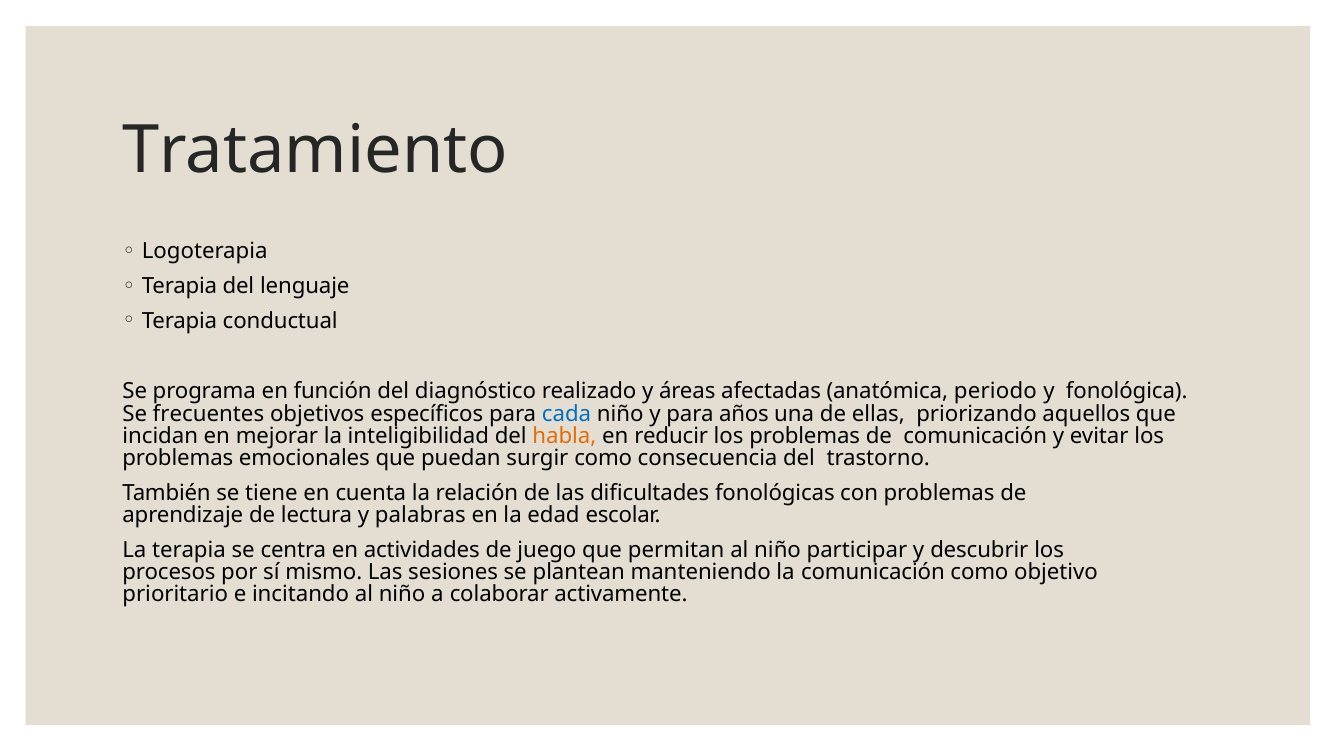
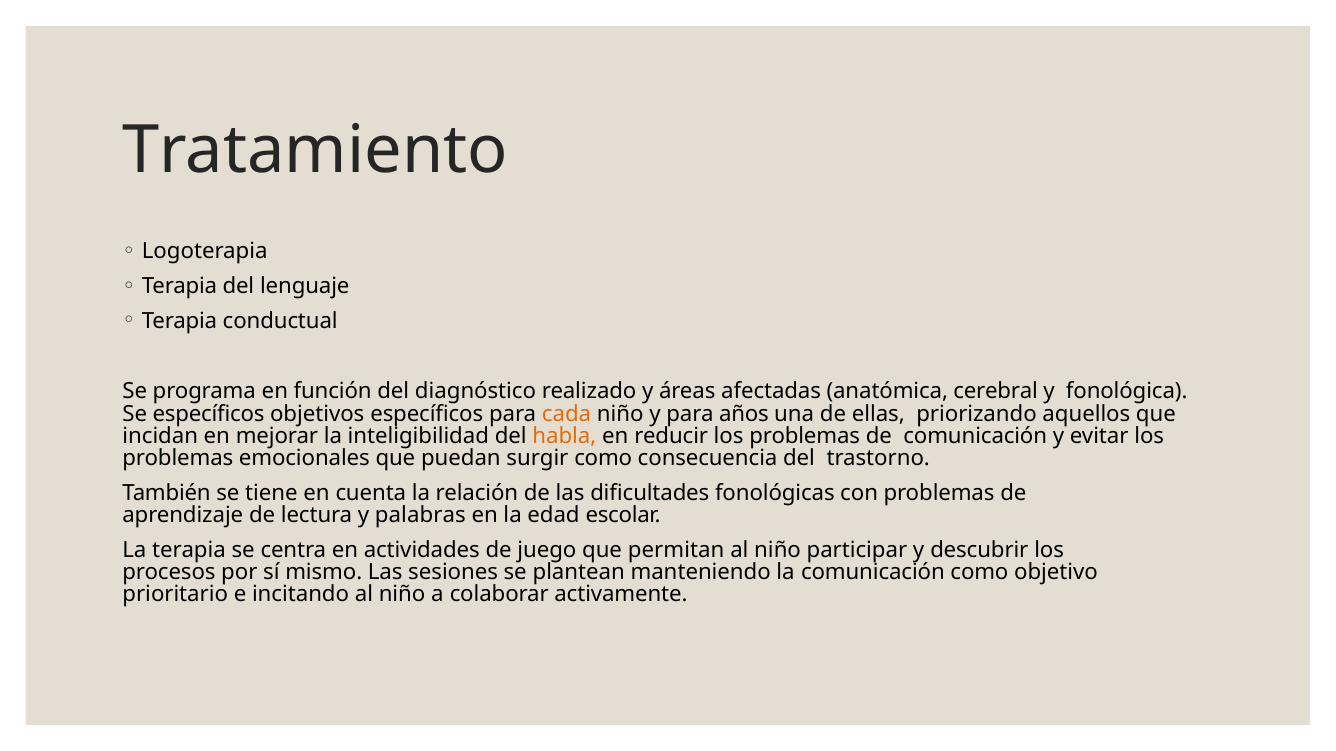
periodo: periodo -> cerebral (996, 392)
Se frecuentes: frecuentes -> específicos (209, 414)
cada colour: blue -> orange (567, 414)
